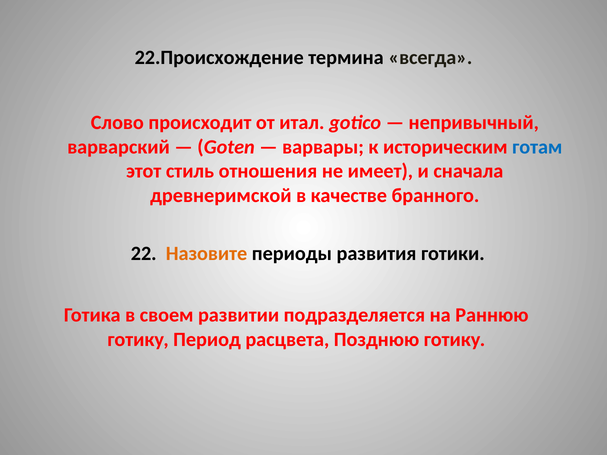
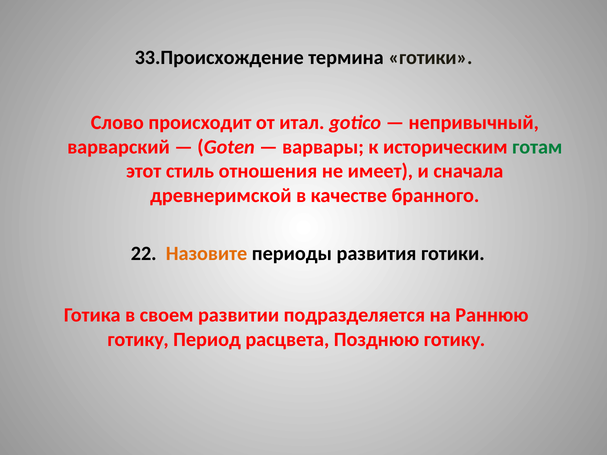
22.Происхождение: 22.Происхождение -> 33.Происхождение (219, 58)
термина всегда: всегда -> готики (430, 58)
готам colour: blue -> green (537, 147)
